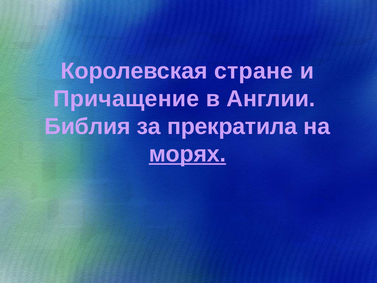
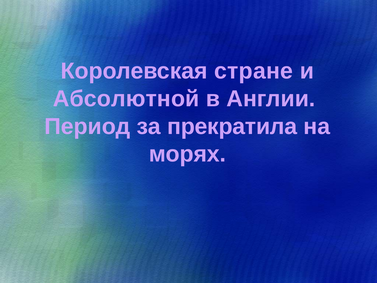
Причащение: Причащение -> Абсолютной (126, 99)
Библия: Библия -> Период (87, 126)
морях underline: present -> none (187, 154)
